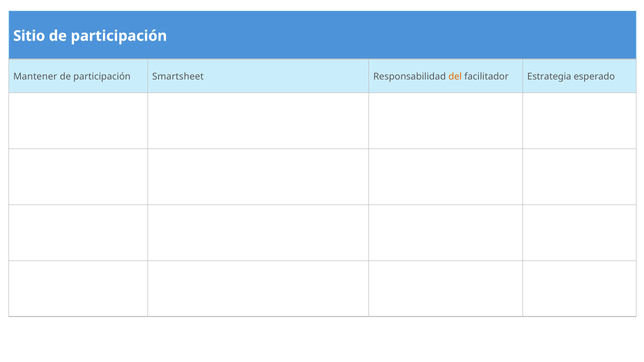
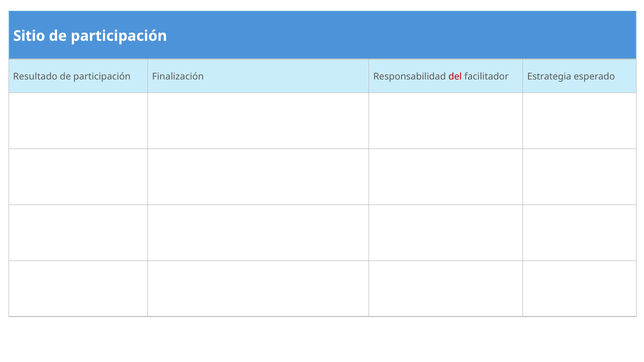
Mantener: Mantener -> Resultado (35, 77)
Smartsheet: Smartsheet -> Finalización (178, 77)
del colour: orange -> red (455, 77)
